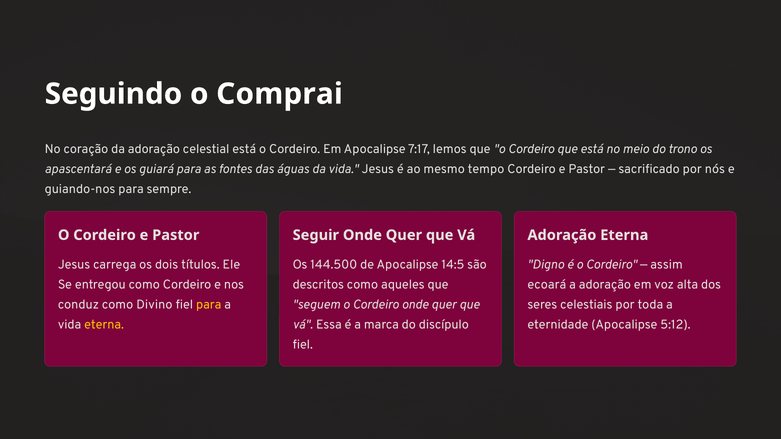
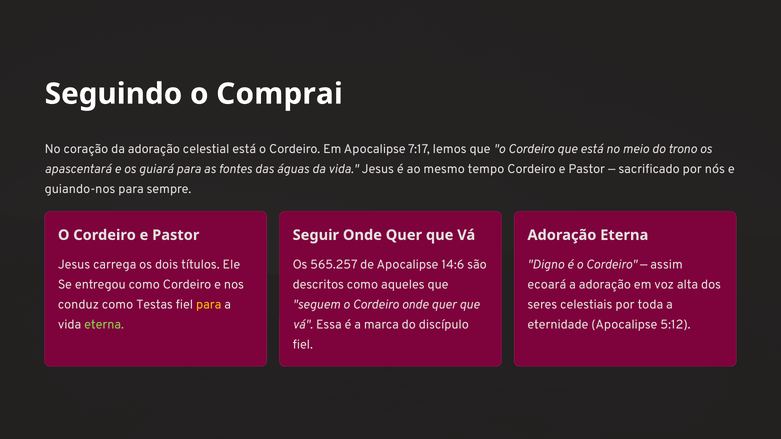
144.500: 144.500 -> 565.257 (334, 265)
14:5: 14:5 -> 14:6 (453, 265)
Divino: Divino -> Testas (155, 305)
eterna colour: yellow -> light green (104, 325)
